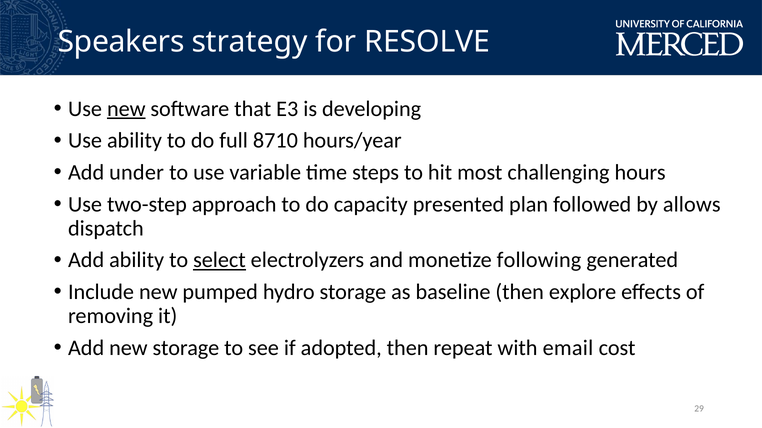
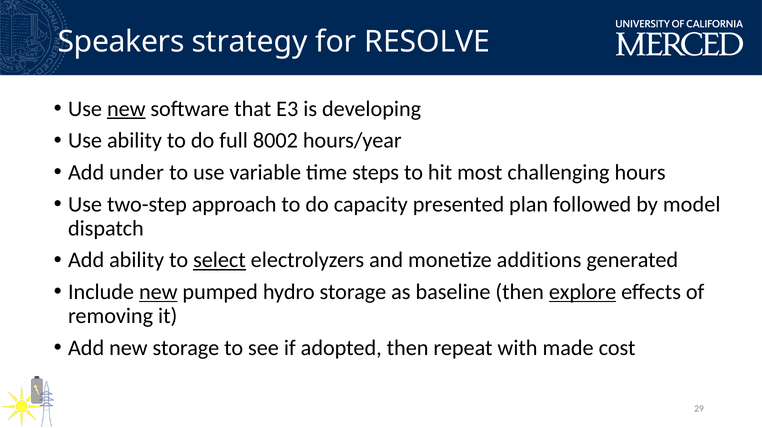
8710: 8710 -> 8002 (275, 141)
allows: allows -> model (692, 205)
following: following -> additions (539, 260)
new underline: none -> present (158, 292)
explore underline: none -> present (583, 292)
email: email -> made (568, 348)
